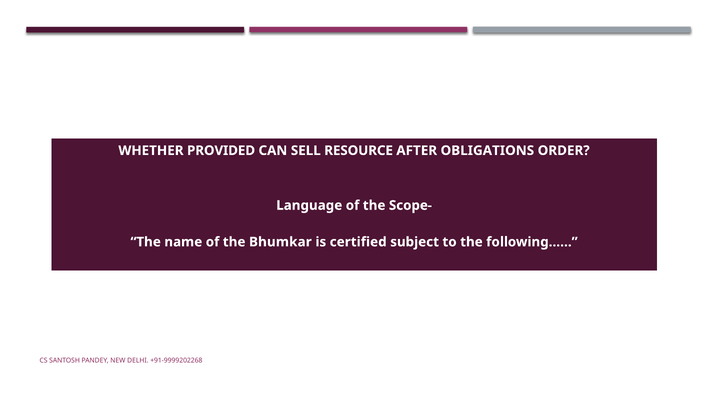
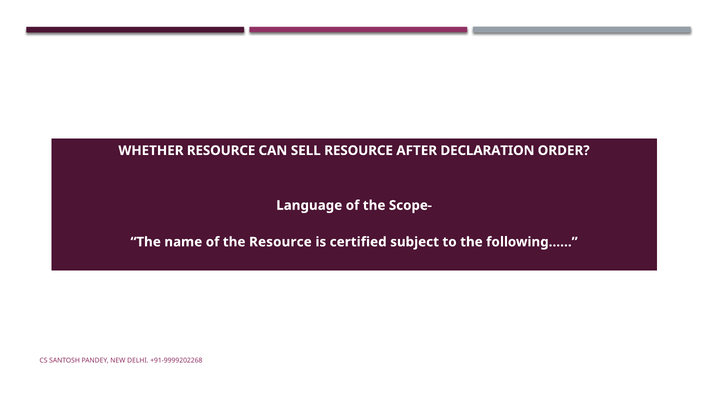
WHETHER PROVIDED: PROVIDED -> RESOURCE (221, 151)
OBLIGATIONS: OBLIGATIONS -> DECLARATION (487, 151)
the Bhumkar: Bhumkar -> Resource (280, 242)
